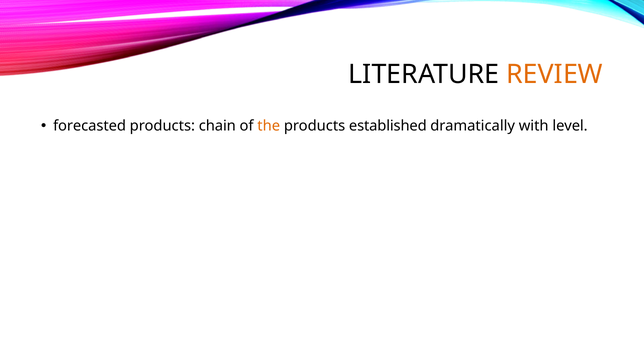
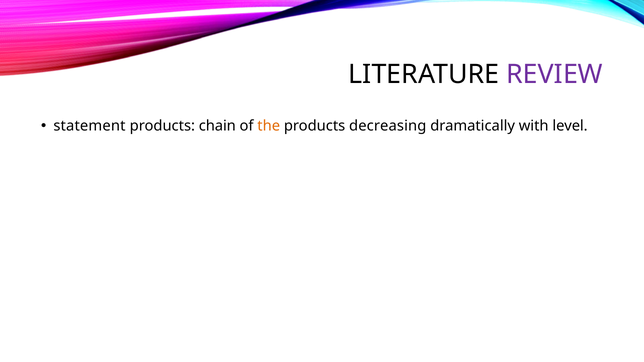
REVIEW colour: orange -> purple (555, 74)
forecasted: forecasted -> statement (89, 126)
established: established -> decreasing (388, 126)
